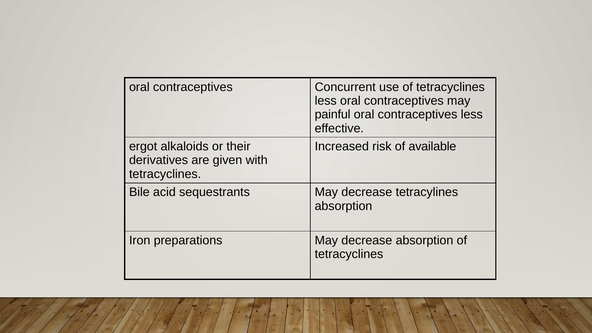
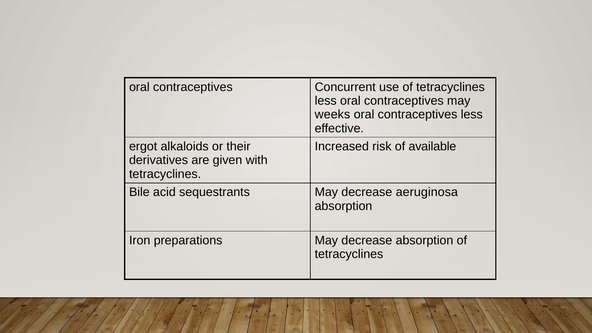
painful: painful -> weeks (332, 115)
tetracylines: tetracylines -> aeruginosa (427, 192)
